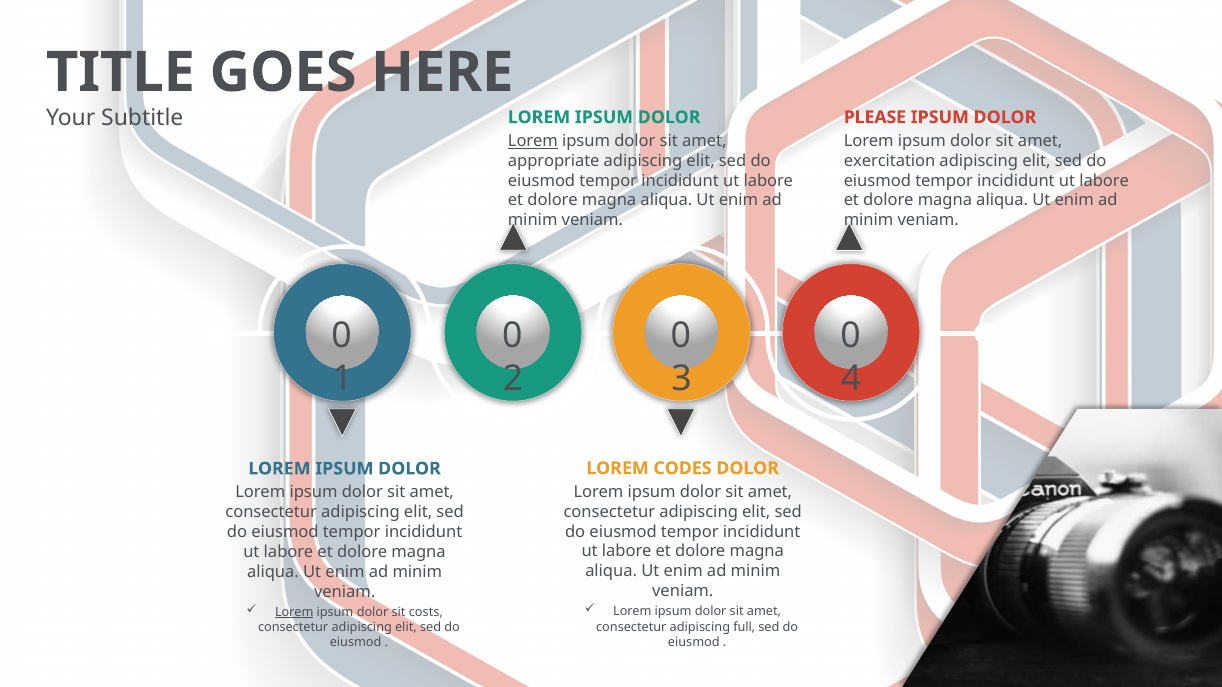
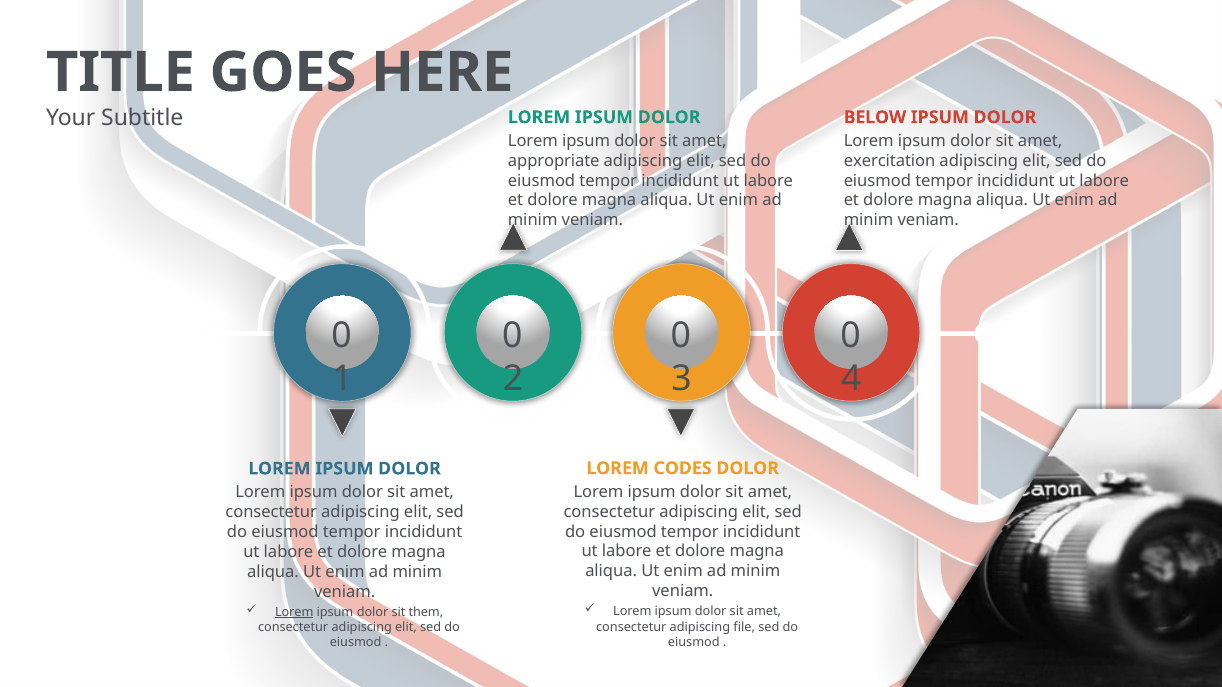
PLEASE: PLEASE -> BELOW (875, 117)
Lorem underline: present -> none (533, 141)
costs: costs -> them (426, 612)
full: full -> file (744, 627)
